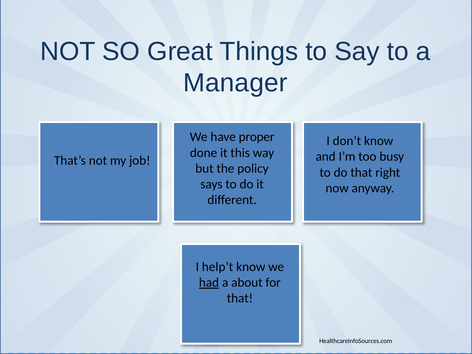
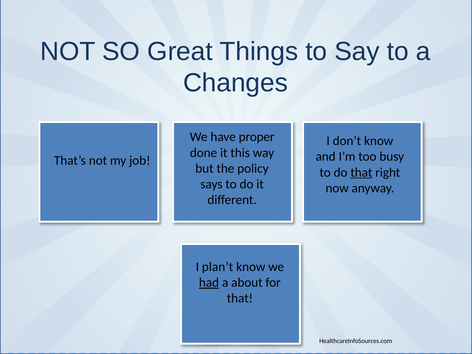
Manager: Manager -> Changes (235, 83)
that underline: none -> present (361, 172)
help’t: help’t -> plan’t (218, 267)
